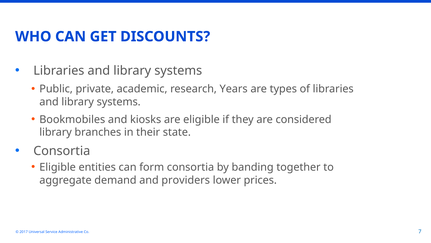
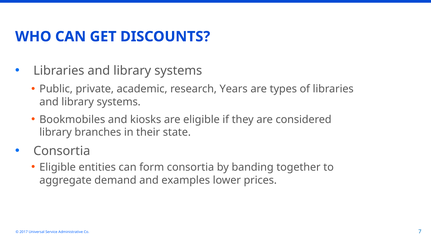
providers: providers -> examples (186, 180)
